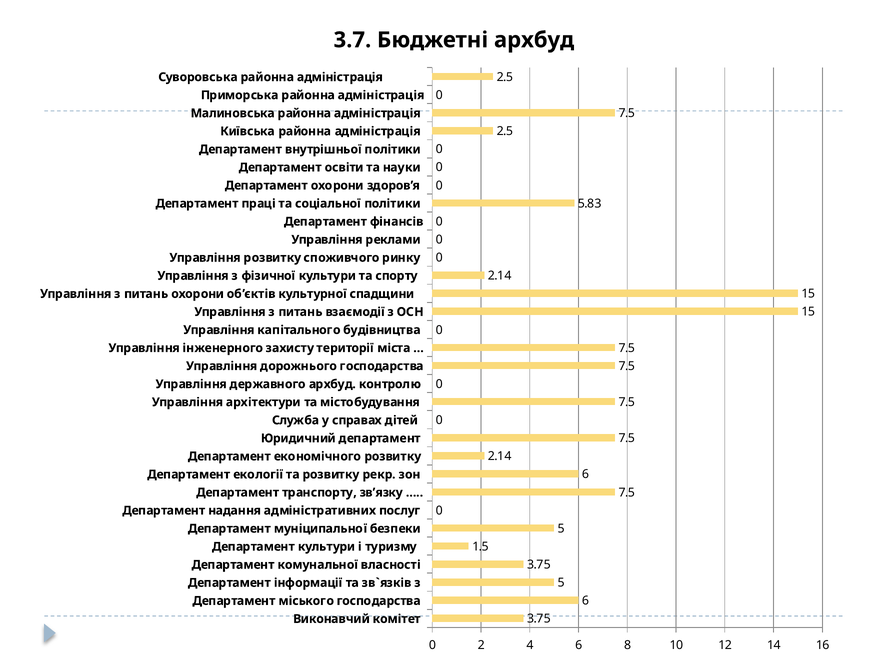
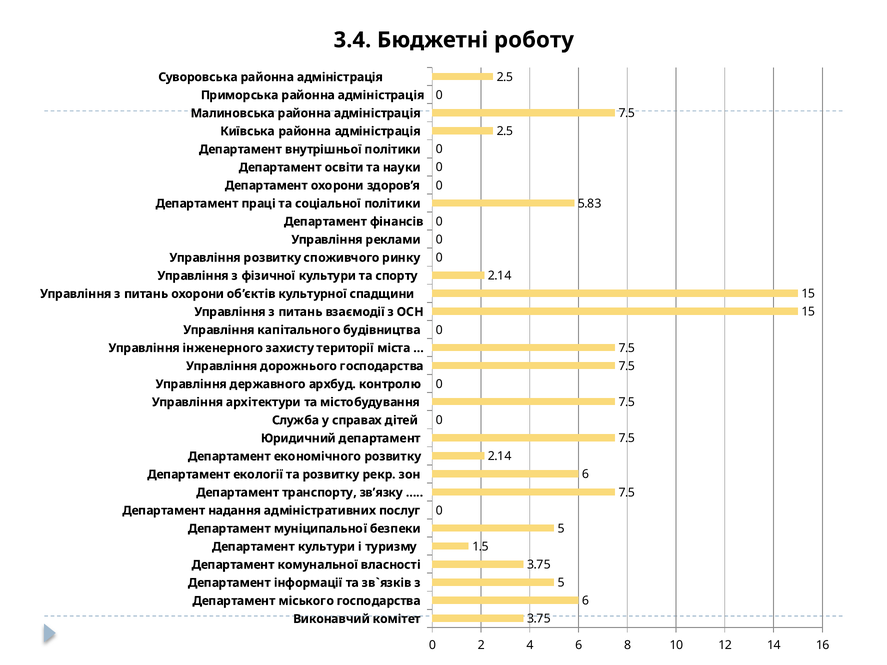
3.7: 3.7 -> 3.4 (352, 40)
Бюджетні архбуд: архбуд -> роботу (534, 40)
